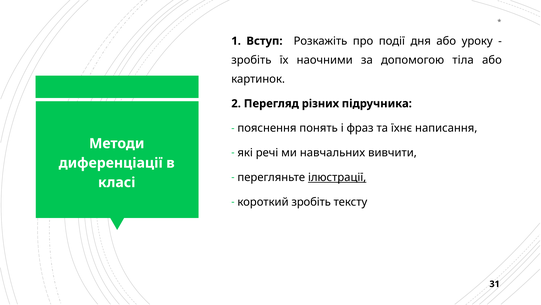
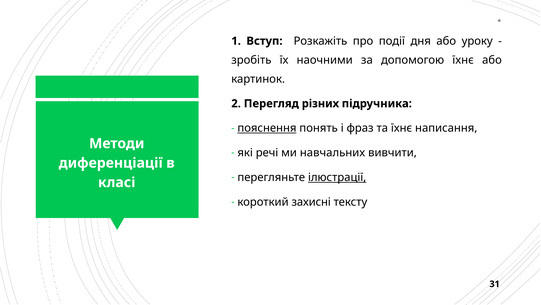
допомогою тіла: тіла -> їхнє (463, 60)
пояснення underline: none -> present (267, 128)
короткий зробіть: зробіть -> захисні (311, 202)
